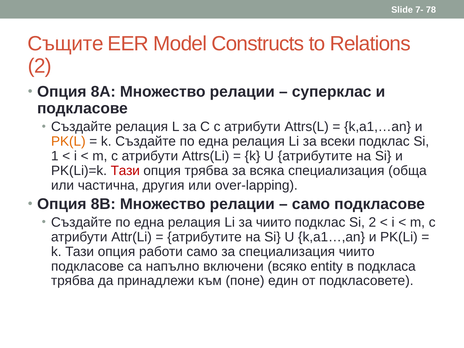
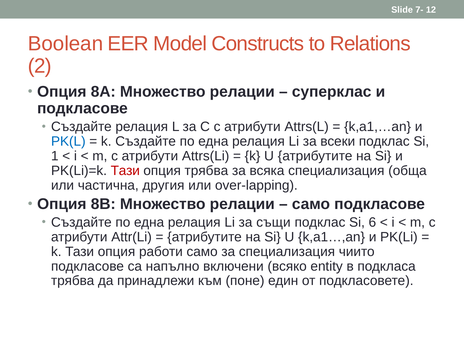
78: 78 -> 12 (431, 10)
Същите: Същите -> Boolean (66, 44)
PK(L colour: orange -> blue (68, 141)
за чиито: чиито -> същи (273, 222)
Si 2: 2 -> 6 (372, 222)
